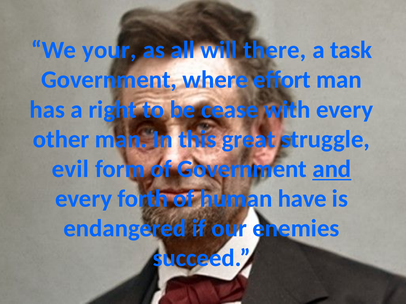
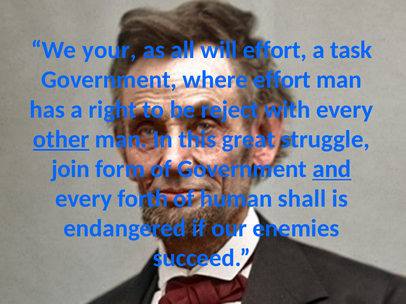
will there: there -> effort (275, 50)
cease: cease -> reject (230, 110)
other underline: none -> present (61, 139)
evil: evil -> join (71, 169)
have: have -> shall (302, 199)
